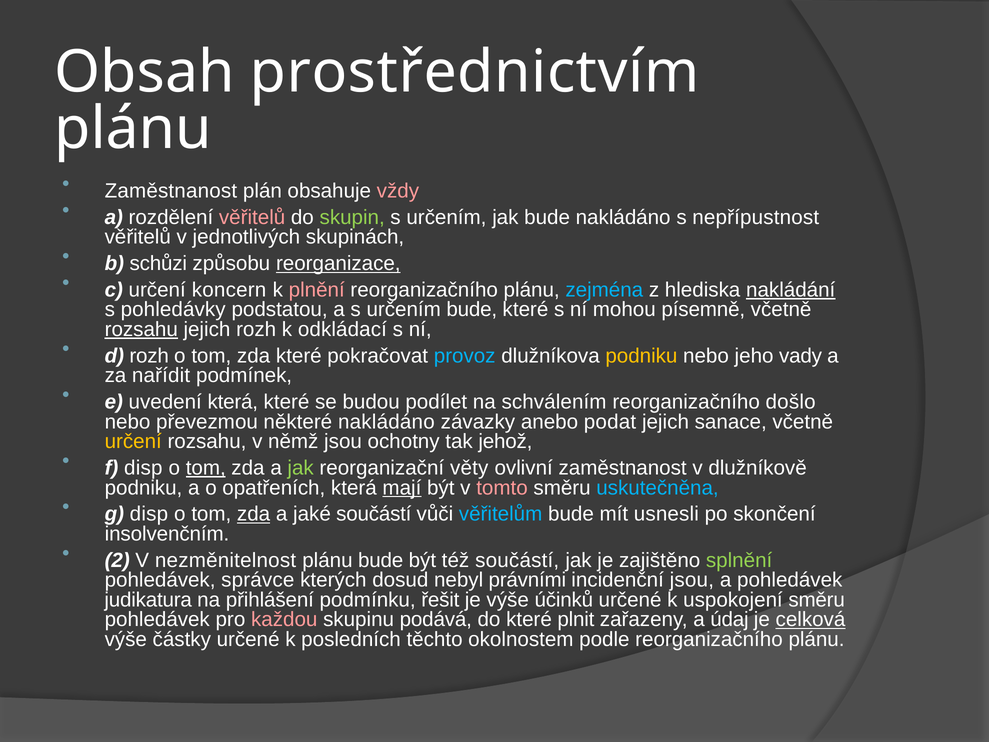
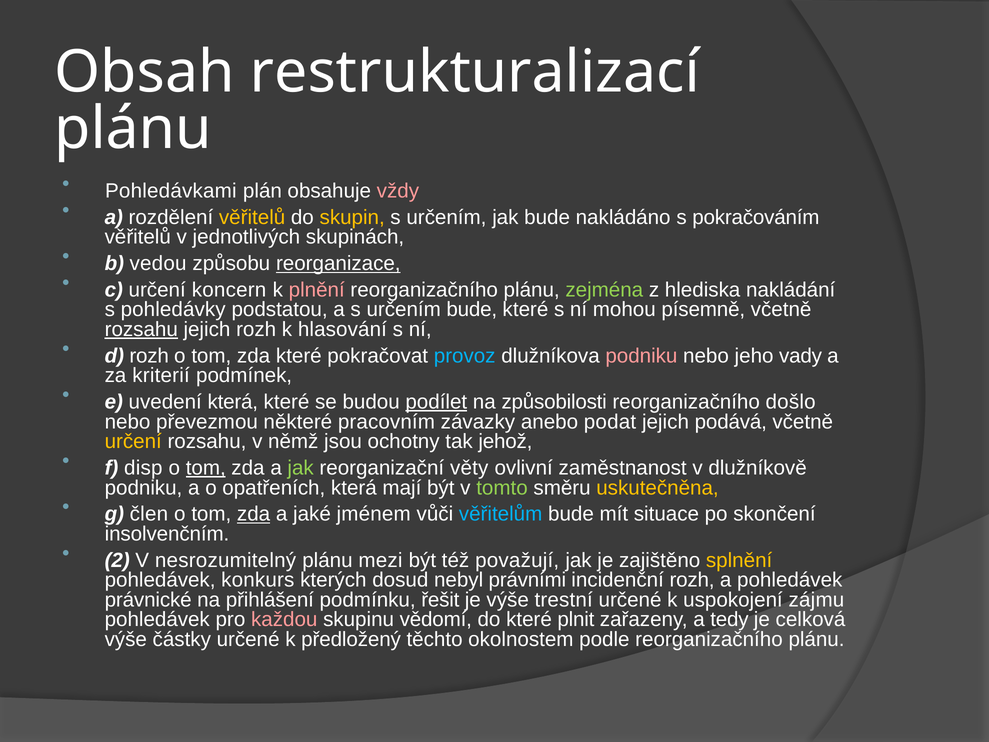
prostřednictvím: prostřednictvím -> restrukturalizací (475, 72)
Zaměstnanost: Zaměstnanost -> Pohledávkami (171, 191)
věřitelů colour: pink -> yellow (252, 217)
skupin colour: light green -> yellow (352, 217)
nepřípustnost: nepřípustnost -> pokračováním (756, 217)
schůzi: schůzi -> vedou (158, 263)
zejména colour: light blue -> light green (604, 290)
nakládání underline: present -> none (791, 290)
odkládací: odkládací -> hlasování (342, 329)
podniku colour: yellow -> pink (641, 356)
nařídit: nařídit -> kriterií (161, 375)
podílet underline: none -> present (436, 402)
schválením: schválením -> způsobilosti (554, 402)
některé nakládáno: nakládáno -> pracovním (386, 422)
sanace: sanace -> podává (731, 422)
mají underline: present -> none (402, 488)
tomto colour: pink -> light green (502, 488)
uskutečněna colour: light blue -> yellow (657, 488)
g disp: disp -> člen (149, 514)
jaké součástí: součástí -> jménem (374, 514)
usnesli: usnesli -> situace (666, 514)
nezměnitelnost: nezměnitelnost -> nesrozumitelný (226, 560)
plánu bude: bude -> mezi (380, 560)
též součástí: součástí -> považují (517, 560)
splnění colour: light green -> yellow (739, 560)
správce: správce -> konkurs (258, 580)
incidenční jsou: jsou -> rozh (692, 580)
judikatura: judikatura -> právnické (148, 600)
účinků: účinků -> trestní (564, 600)
uspokojení směru: směru -> zájmu (816, 600)
podává: podává -> vědomí (436, 619)
údaj: údaj -> tedy (729, 619)
celková underline: present -> none (810, 619)
posledních: posledních -> předložený (351, 639)
